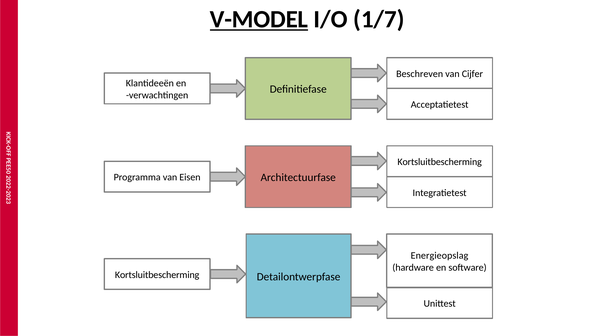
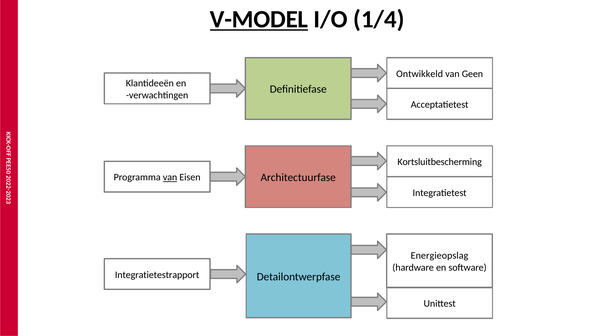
1/7: 1/7 -> 1/4 (379, 19)
Beschreven: Beschreven -> Ontwikkeld (420, 74)
Cijfer: Cijfer -> Geen (472, 74)
van underline: none -> present (170, 177)
Kortsluitbescherming: Kortsluitbescherming -> Integratietestrapport (157, 275)
